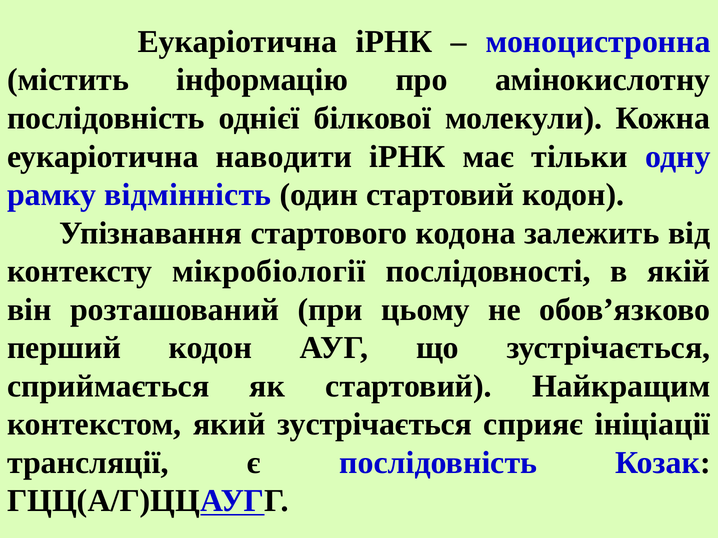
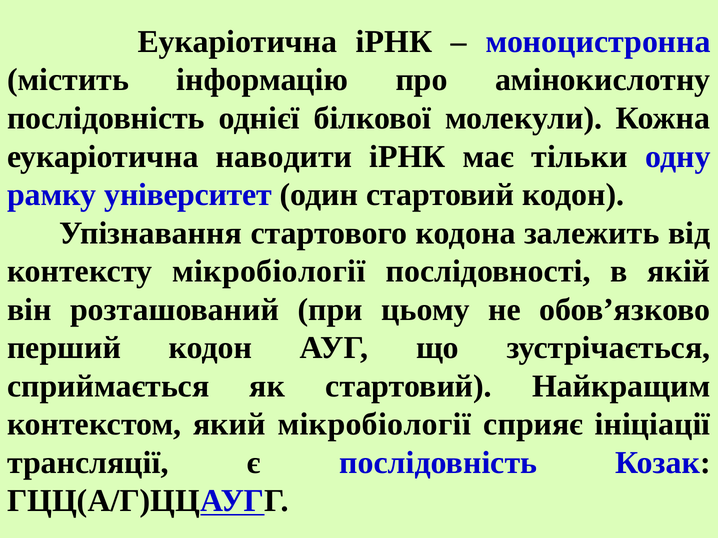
відмінність: відмінність -> університет (188, 195)
який зустрічається: зустрічається -> мікробіології (374, 425)
